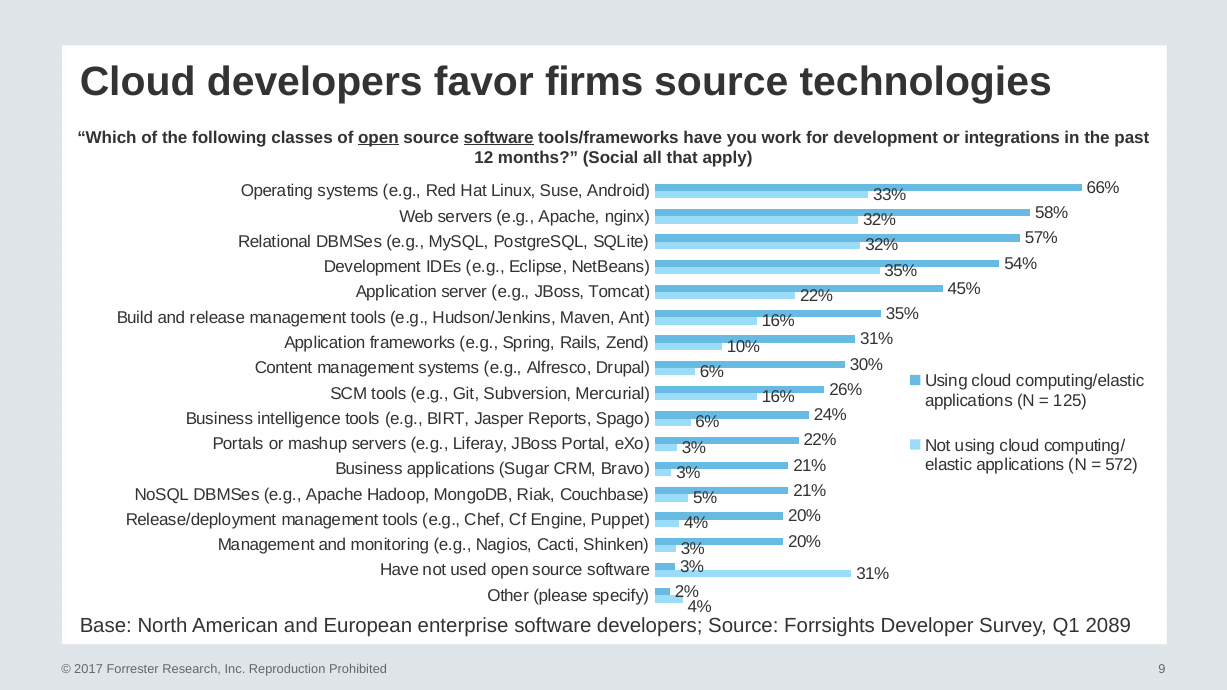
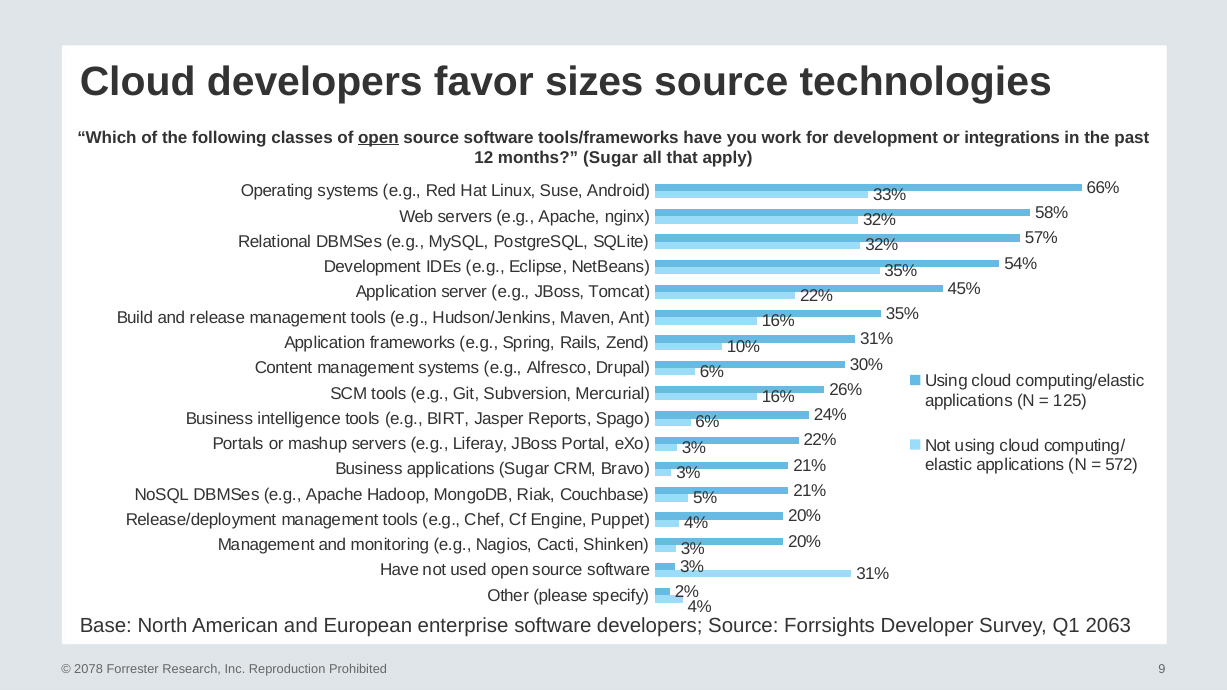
firms: firms -> sizes (594, 82)
software underline: present -> none (499, 138)
months Social: Social -> Sugar (611, 158)
2089: 2089 -> 2063 (1108, 626)
2017: 2017 -> 2078 (89, 669)
